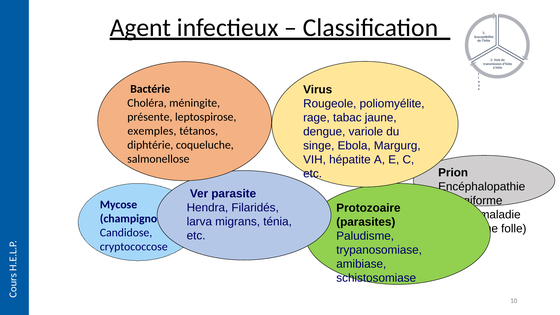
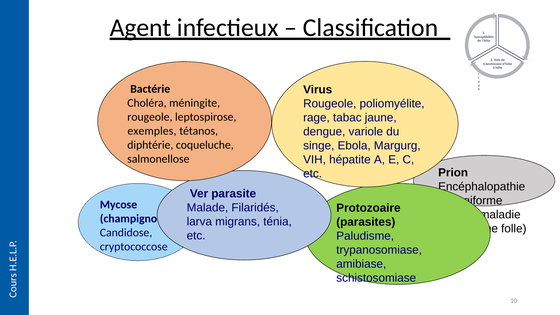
présente: présente -> rougeole (150, 117)
Hendra: Hendra -> Malade (207, 208)
